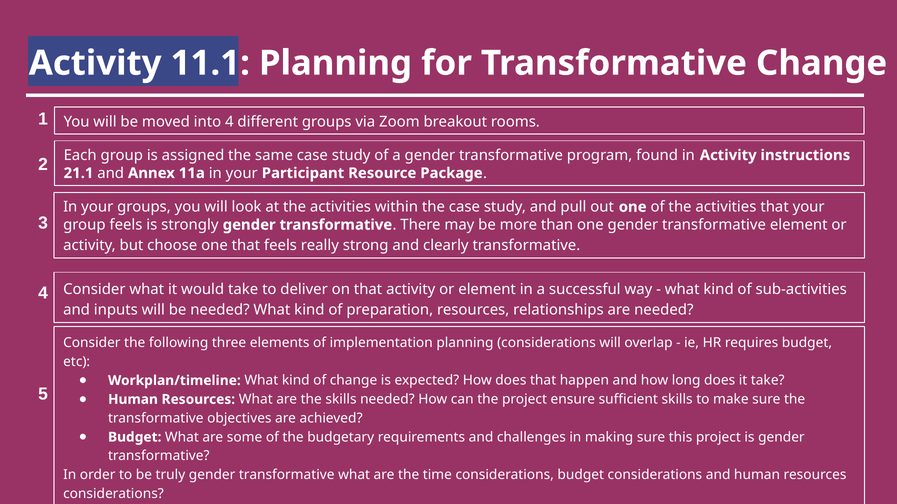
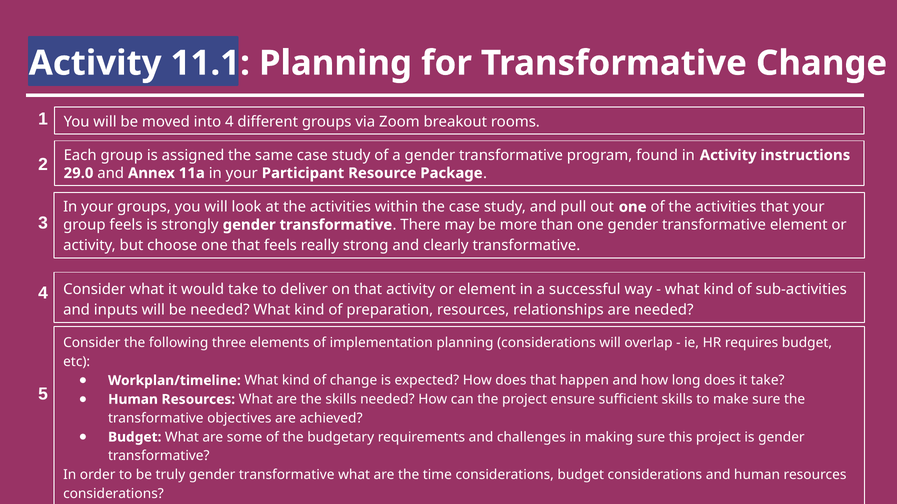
21.1: 21.1 -> 29.0 (79, 173)
